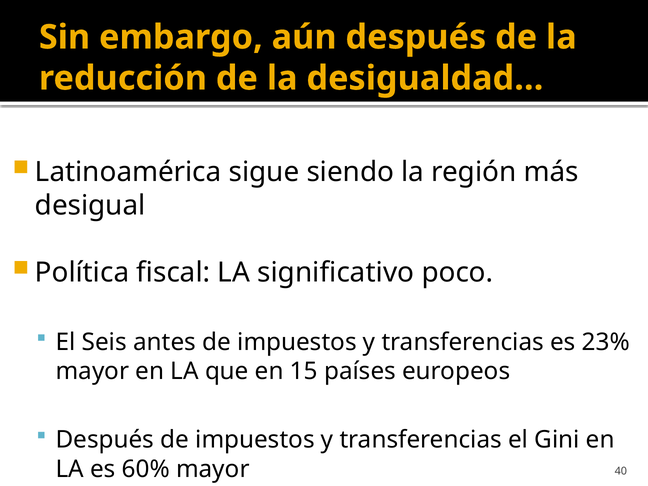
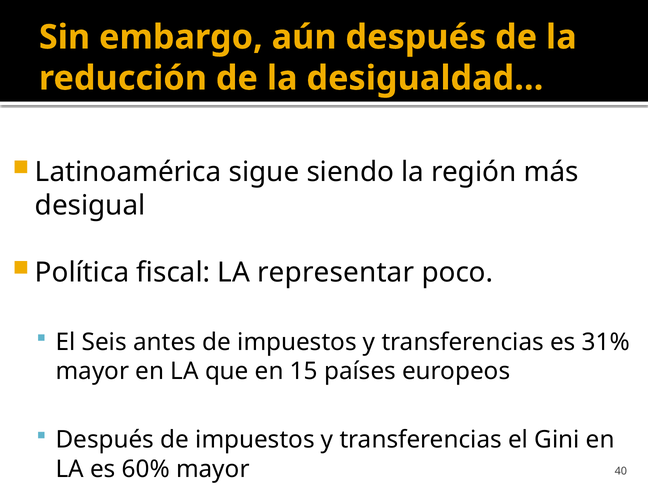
significativo: significativo -> representar (336, 273)
23%: 23% -> 31% (606, 342)
